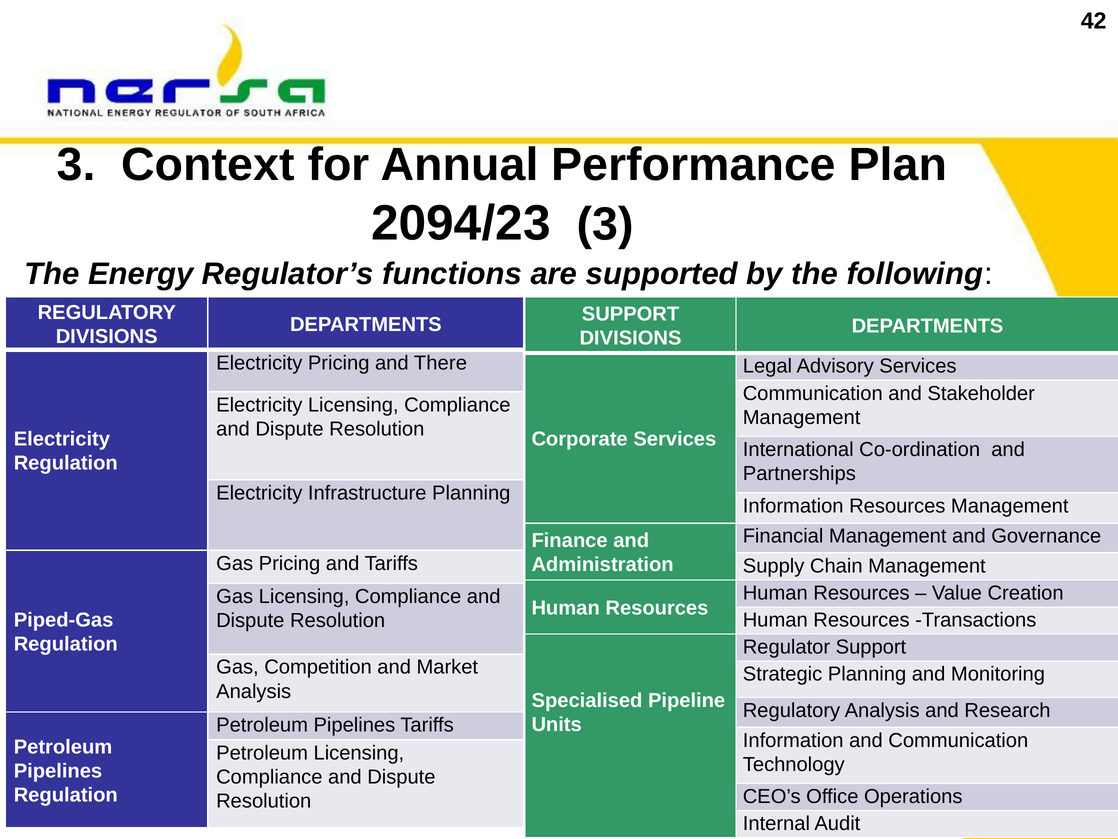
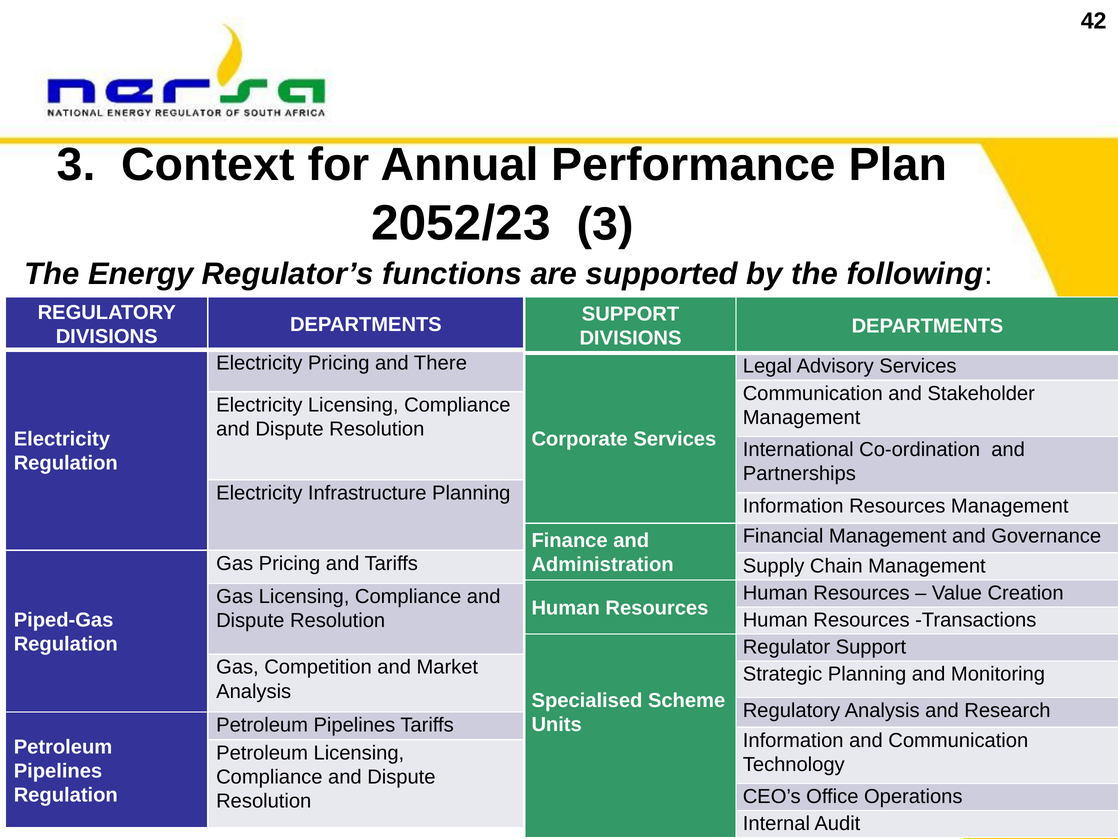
2094/23: 2094/23 -> 2052/23 (461, 223)
Pipeline: Pipeline -> Scheme (687, 700)
